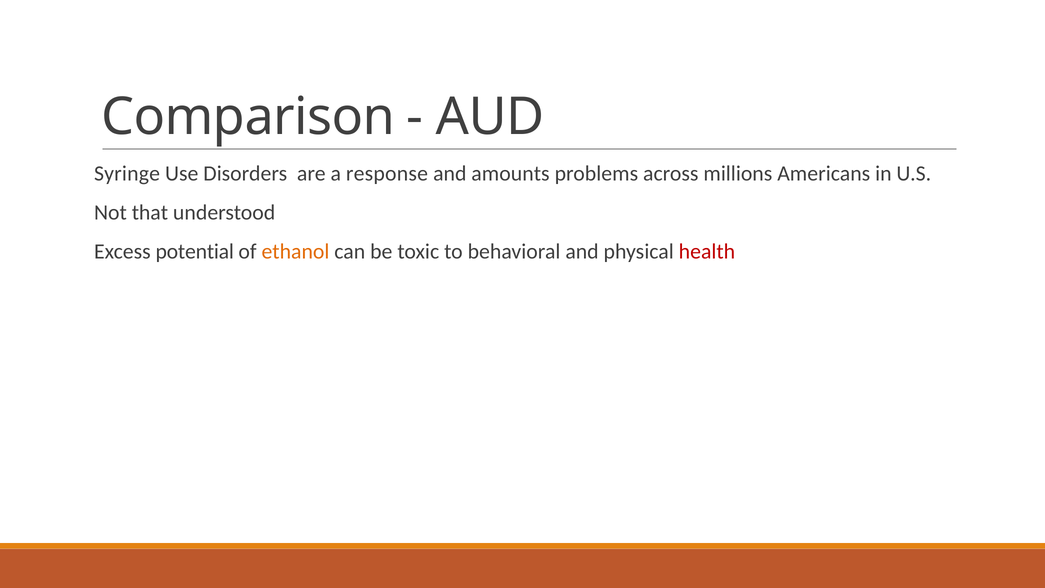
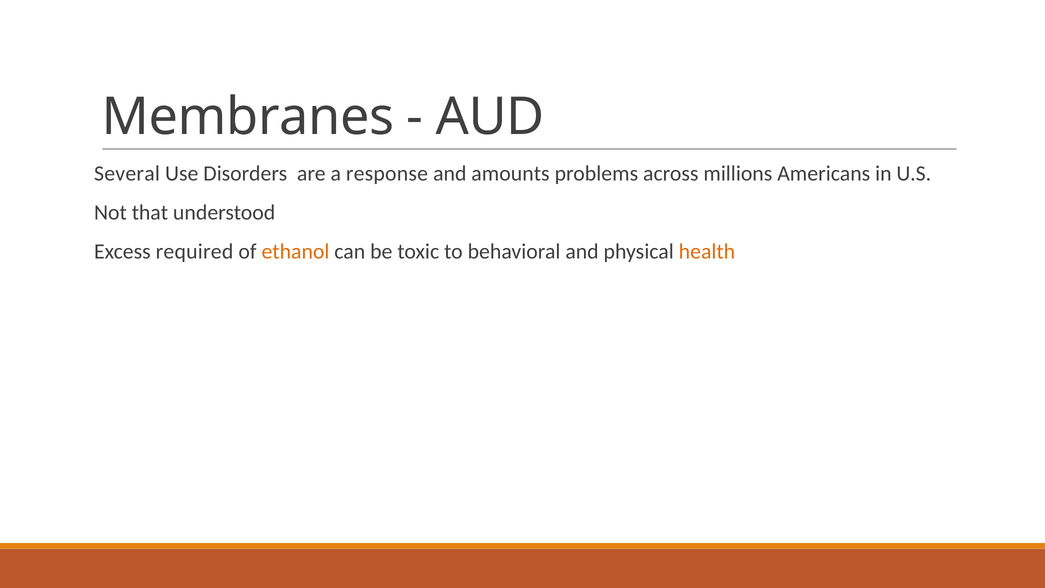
Comparison: Comparison -> Membranes (248, 117)
Syringe: Syringe -> Several (127, 174)
potential: potential -> required (194, 251)
health colour: red -> orange (707, 251)
